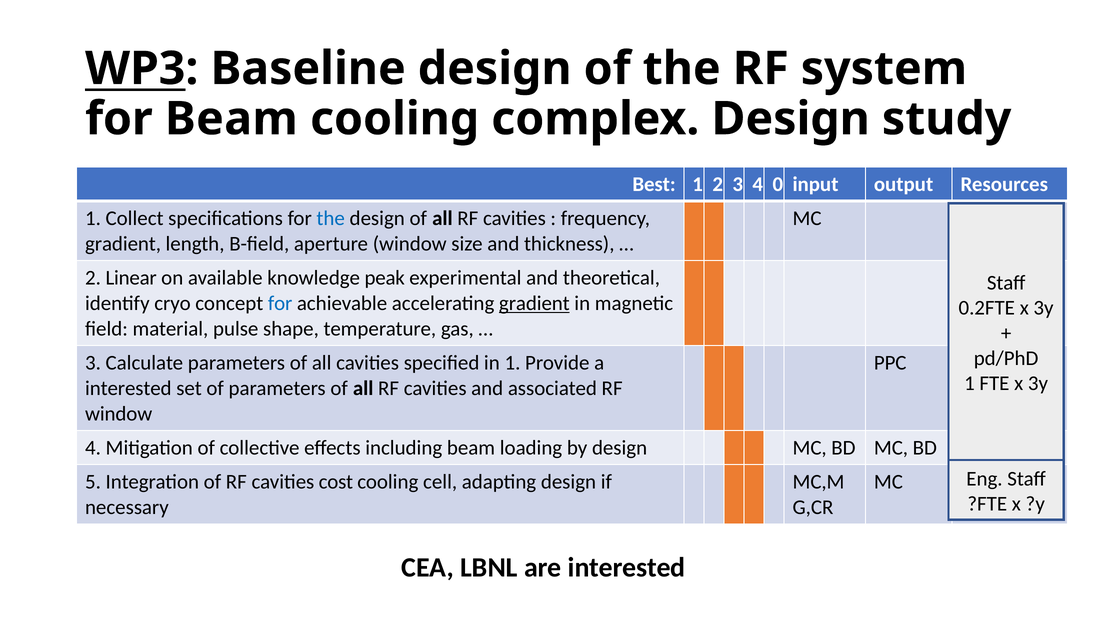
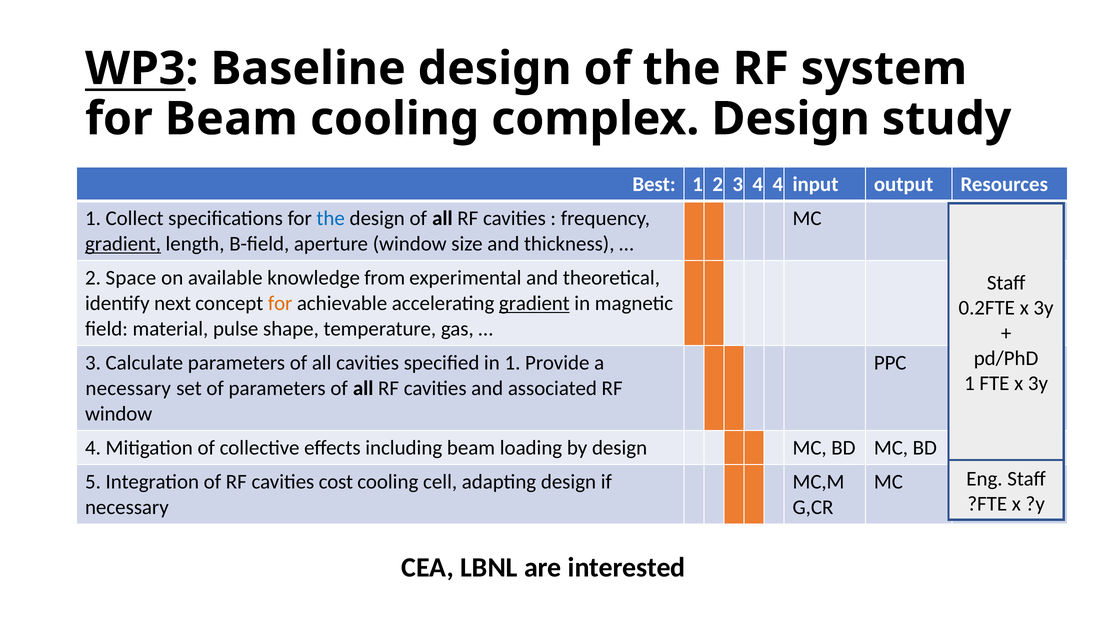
4 0: 0 -> 4 (778, 184)
gradient underline: none -> present (123, 244)
Linear: Linear -> Space (131, 278)
peak: peak -> from (385, 278)
cryo: cryo -> next (173, 303)
for colour: blue -> orange (280, 303)
interested: interested -> necessary (128, 388)
